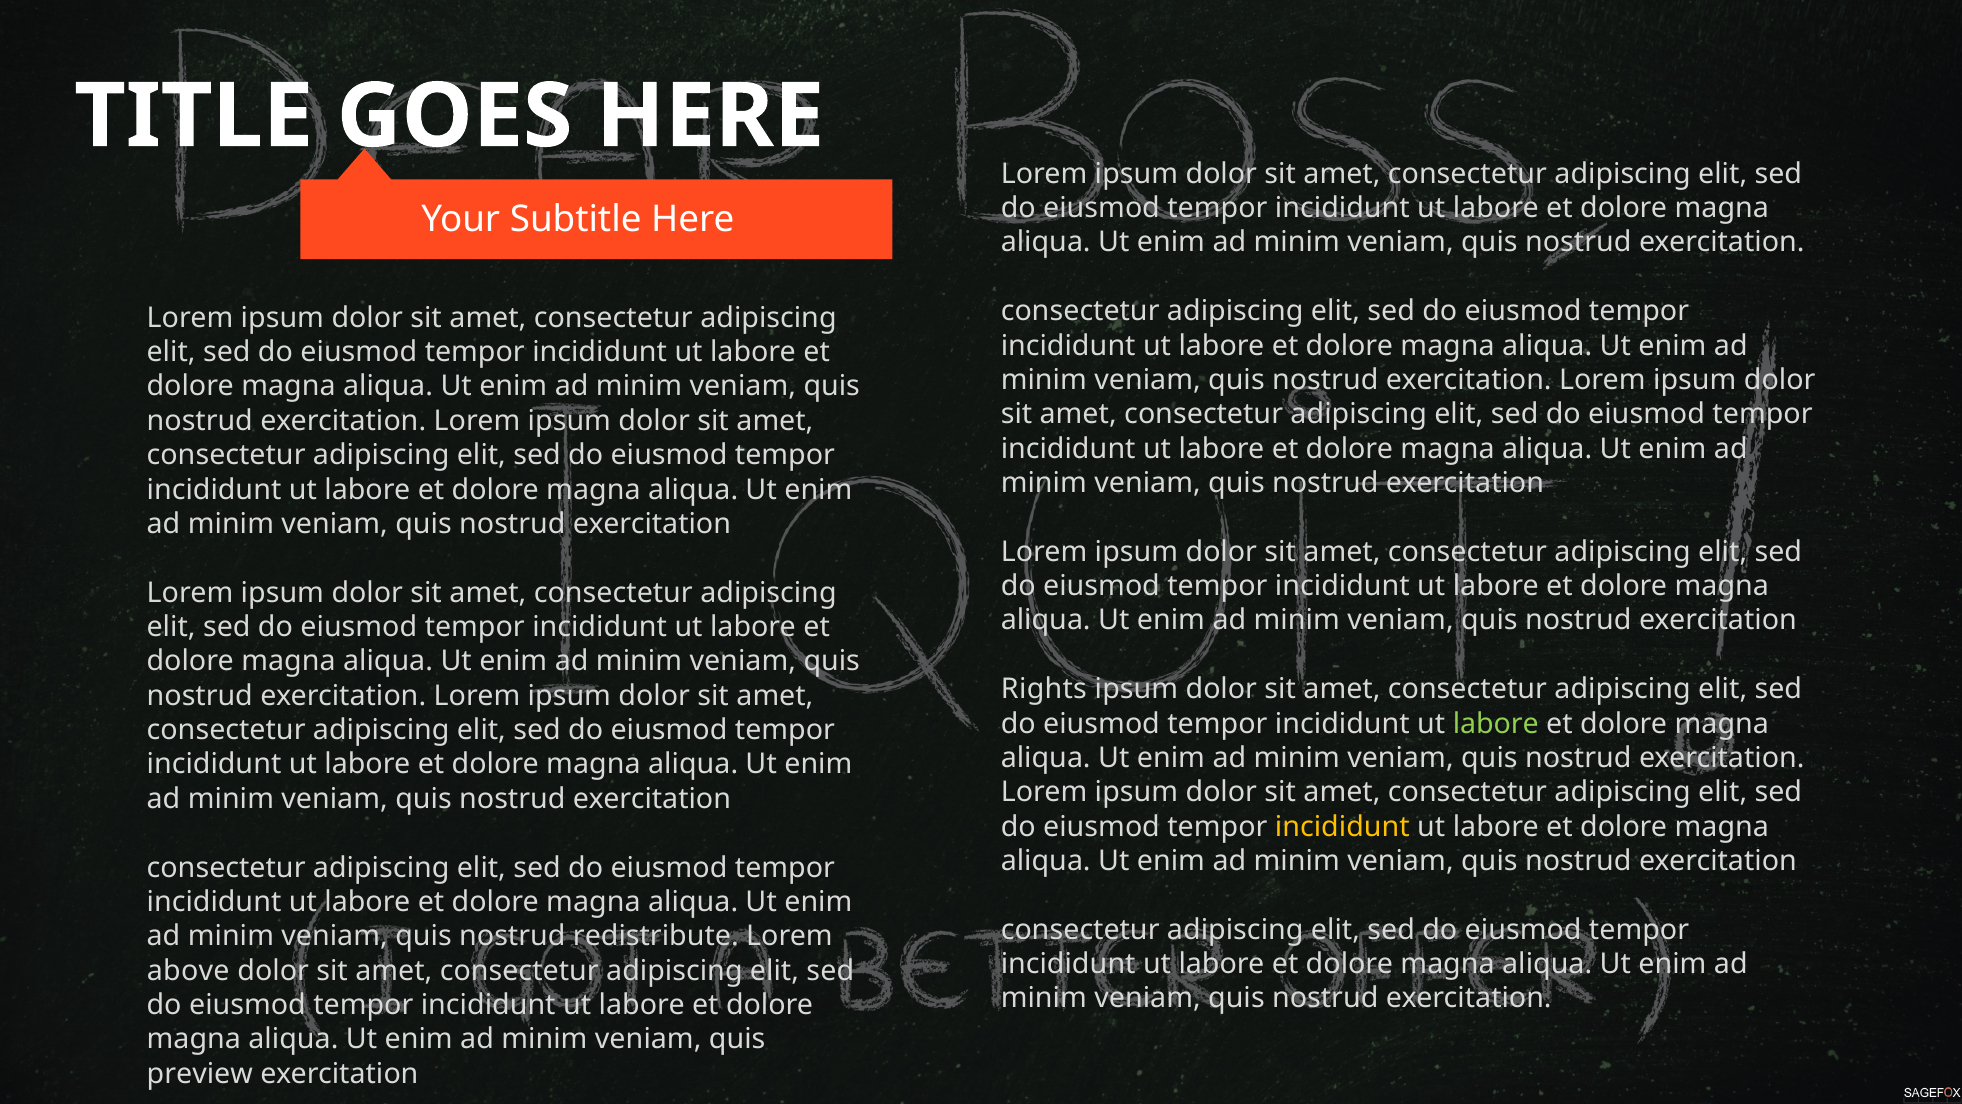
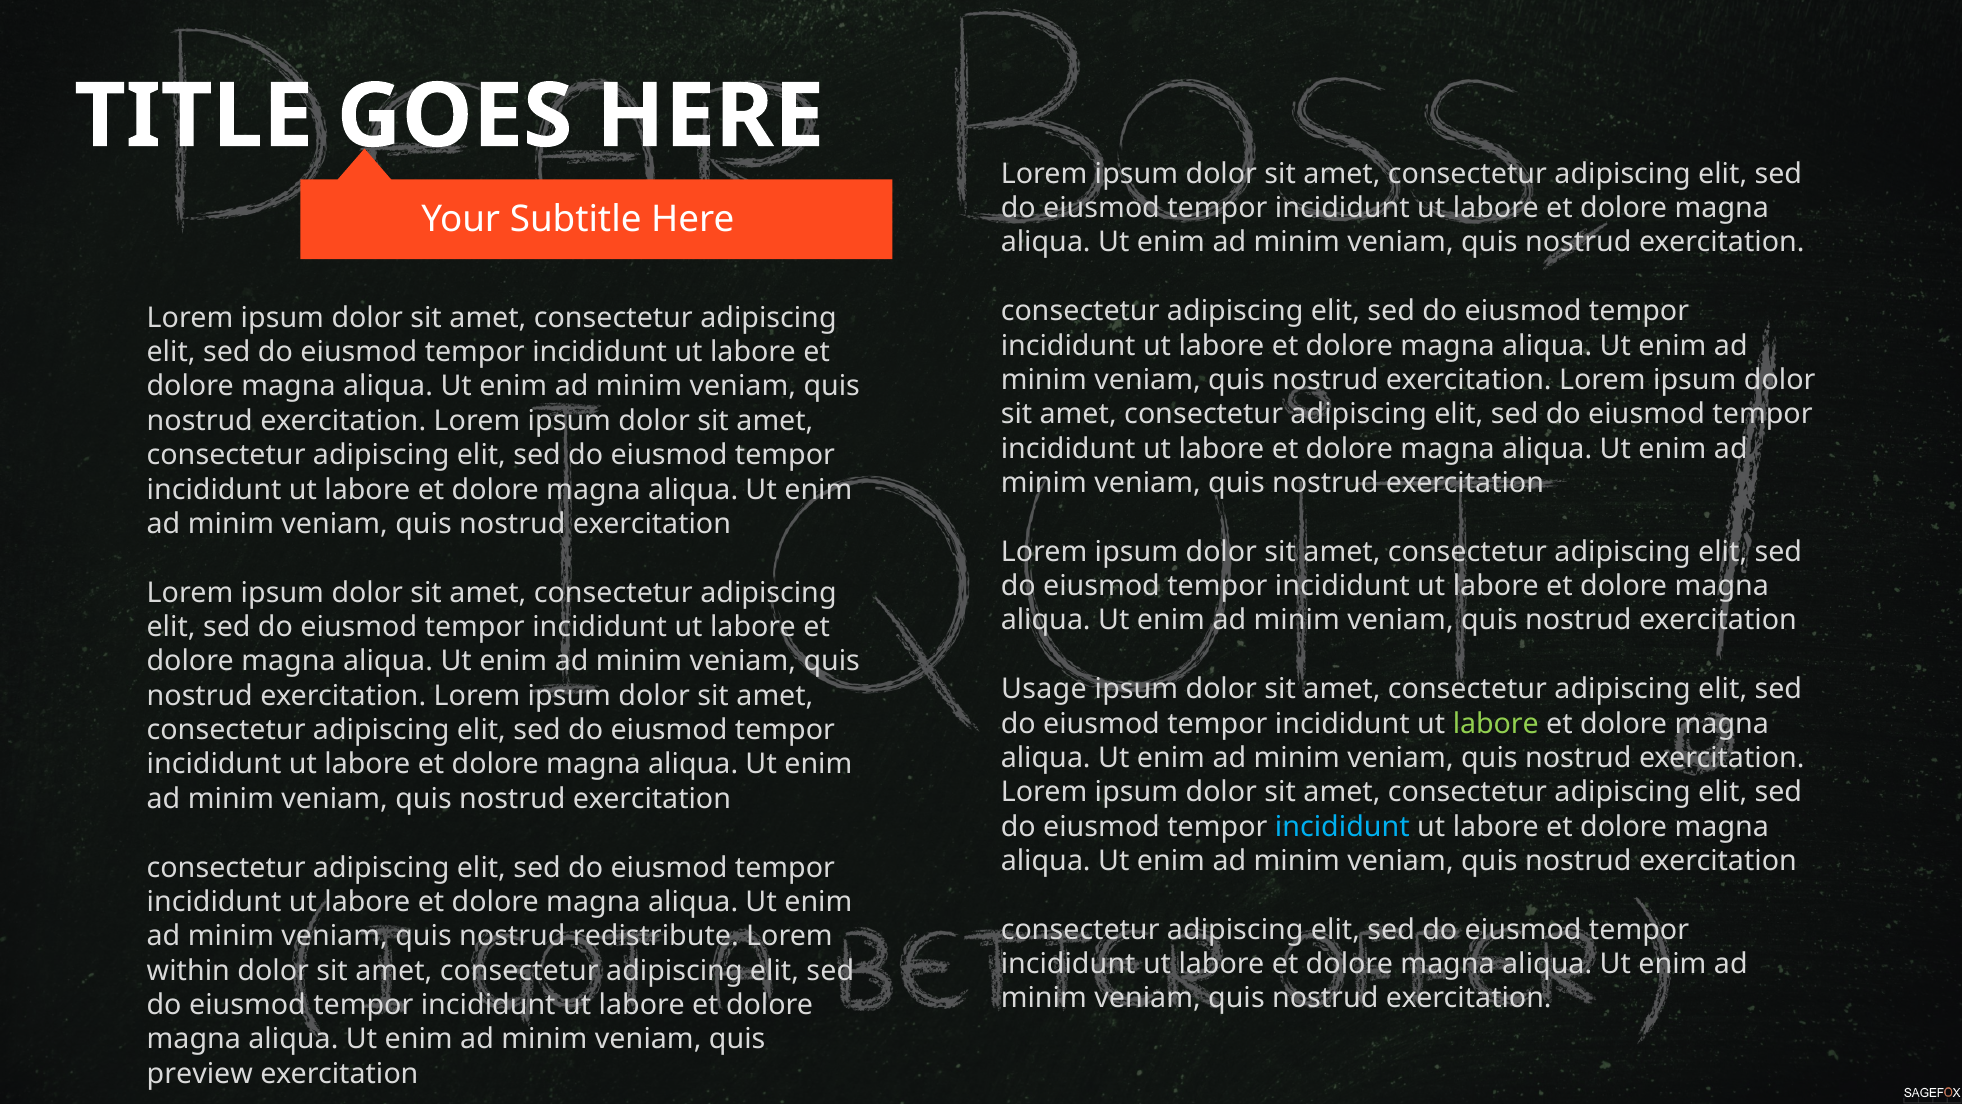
Rights: Rights -> Usage (1044, 689)
incididunt colour: yellow -> light blue (1342, 826)
above: above -> within (188, 970)
